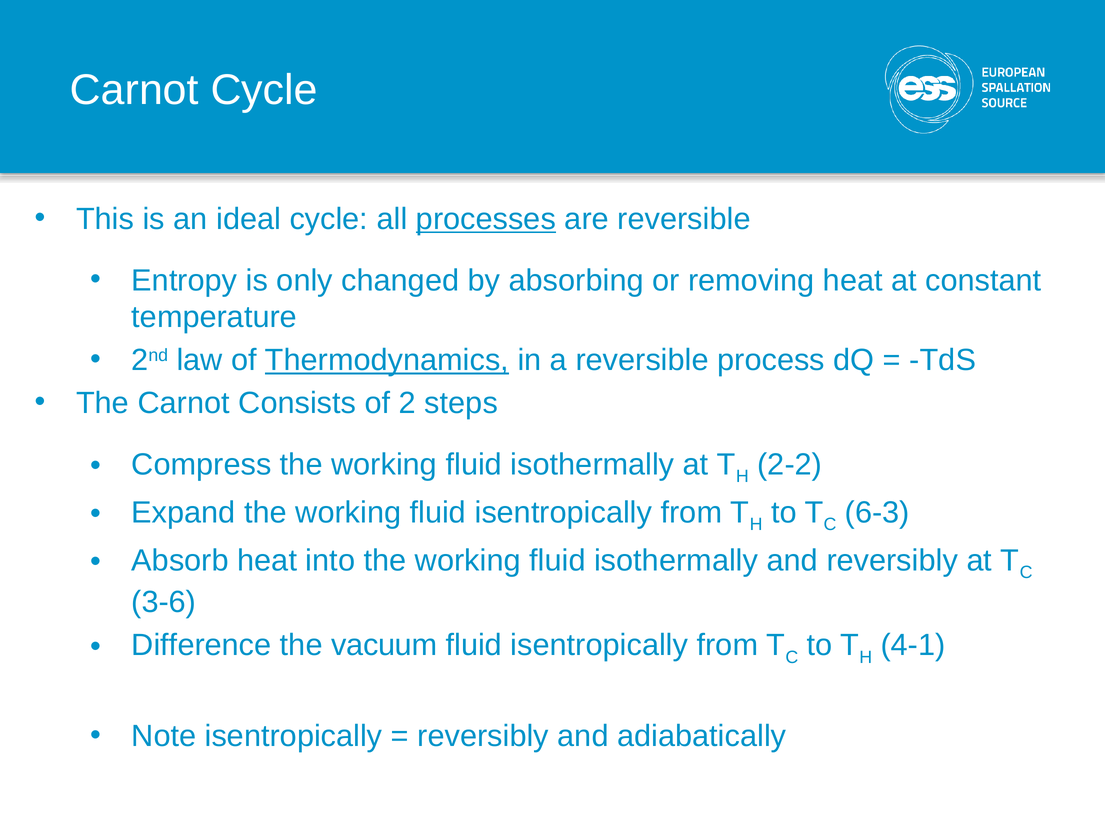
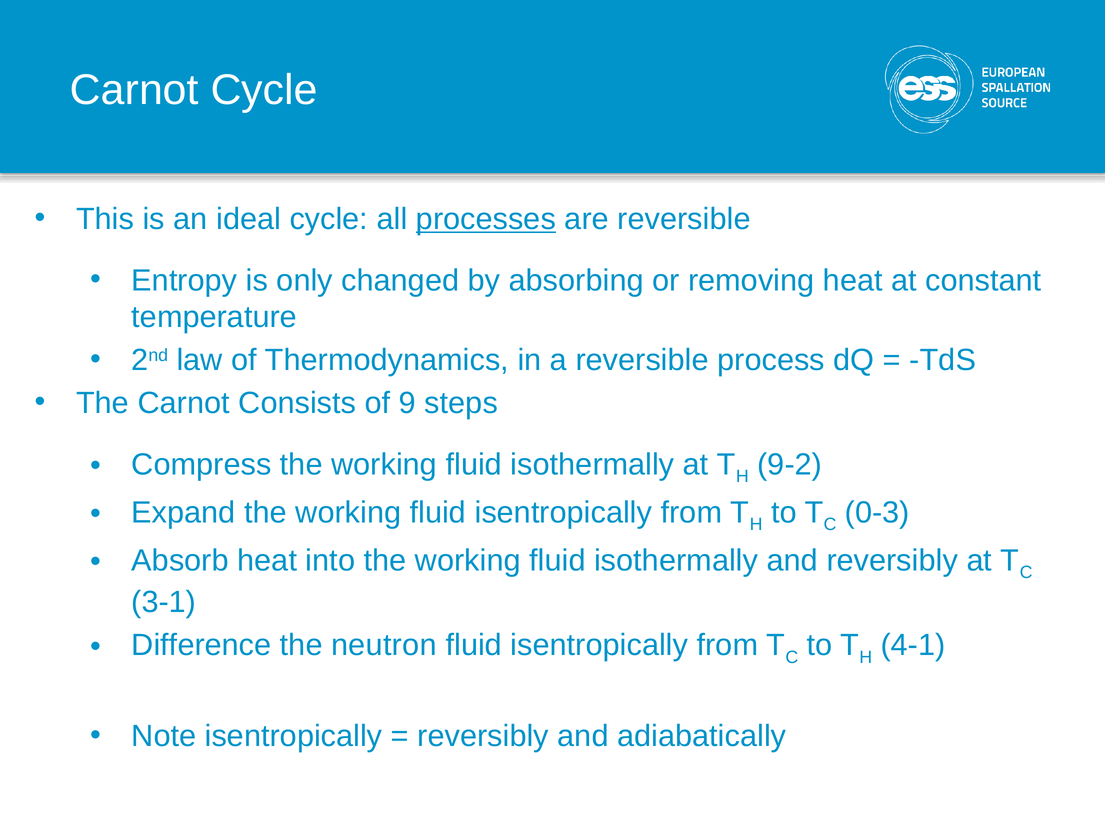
Thermodynamics underline: present -> none (387, 360)
2: 2 -> 9 (407, 403)
2-2: 2-2 -> 9-2 (790, 465)
6-3: 6-3 -> 0-3 (877, 513)
3-6: 3-6 -> 3-1 (164, 603)
vacuum: vacuum -> neutron (384, 646)
